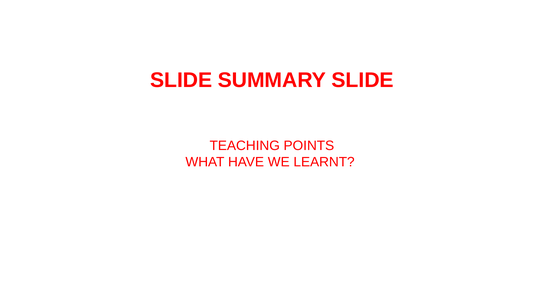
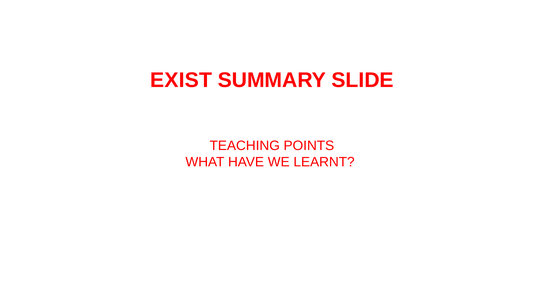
SLIDE: SLIDE -> EXIST (181, 80)
